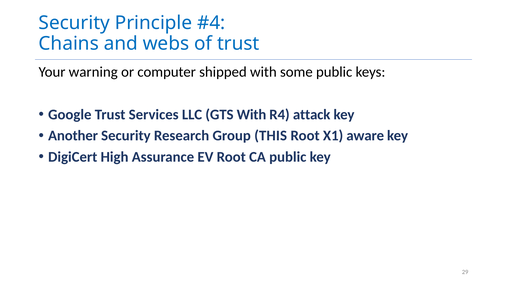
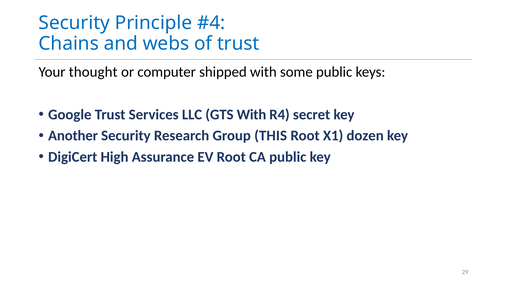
warning: warning -> thought (93, 72)
attack: attack -> secret (312, 115)
aware: aware -> dozen (365, 136)
